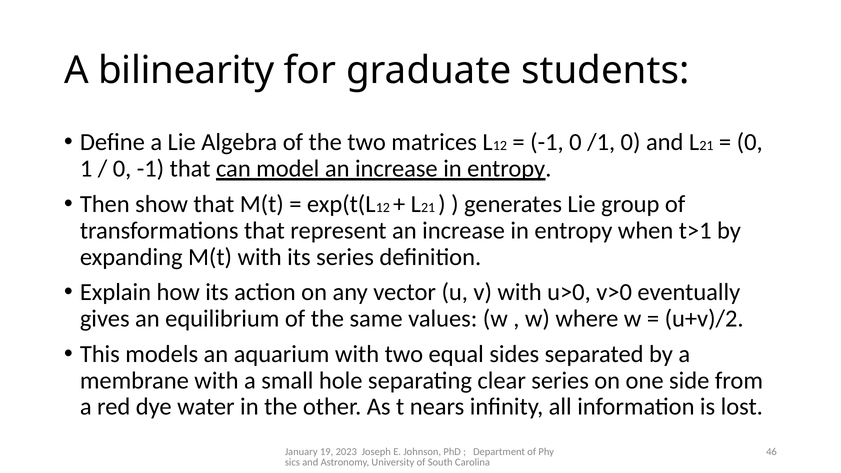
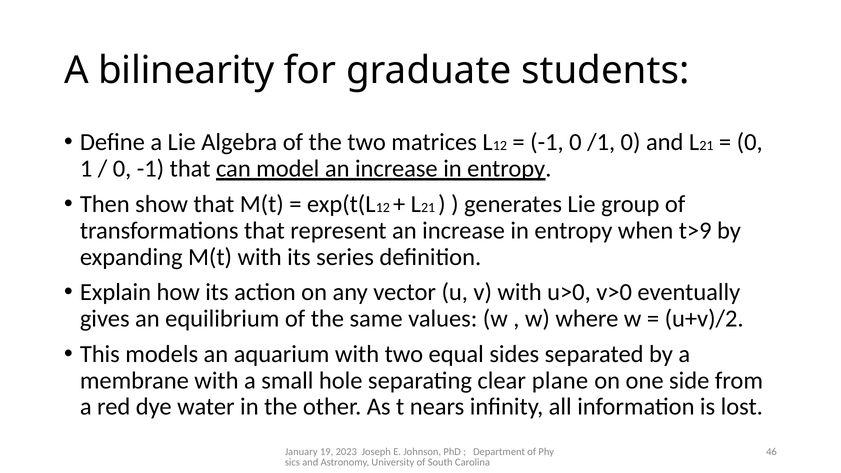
t>1: t>1 -> t>9 (695, 230)
clear series: series -> plane (560, 380)
